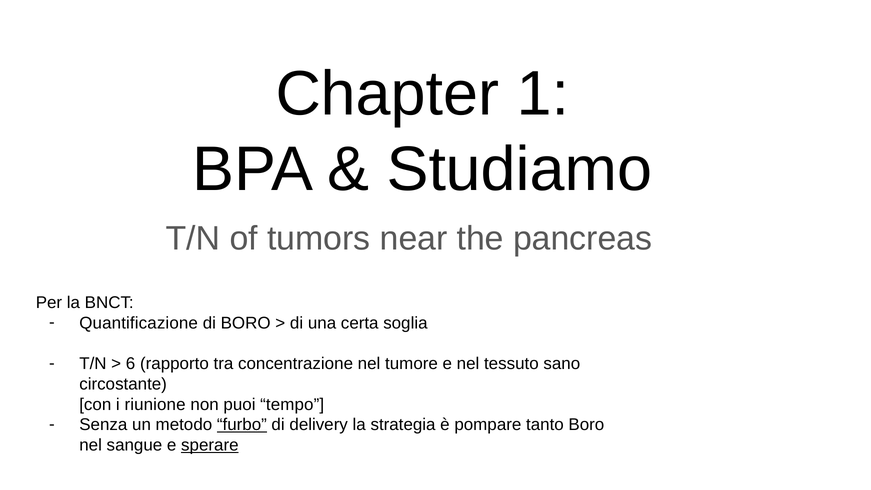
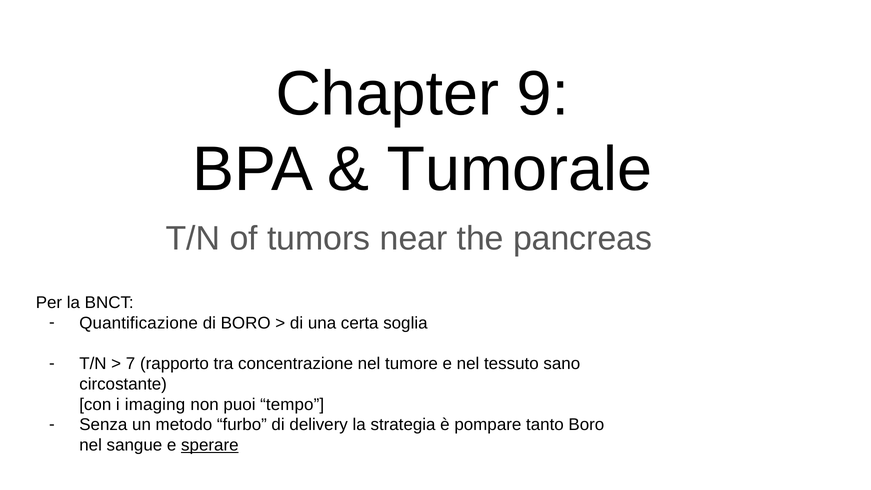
1: 1 -> 9 (543, 94)
Studiamo: Studiamo -> Tumorale (519, 169)
6: 6 -> 7 (131, 364)
riunione: riunione -> imaging (155, 404)
furbo underline: present -> none (242, 425)
